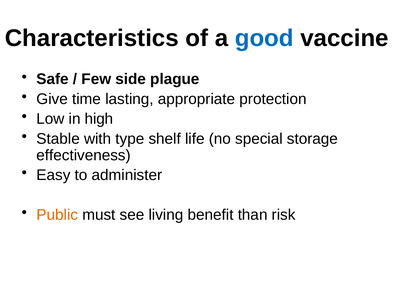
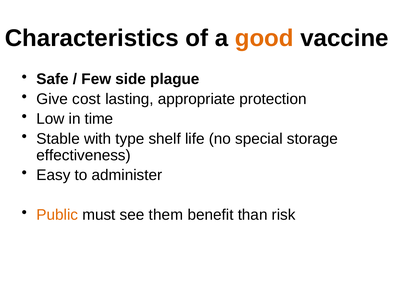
good colour: blue -> orange (264, 38)
time: time -> cost (86, 99)
high: high -> time (99, 119)
living: living -> them (166, 214)
